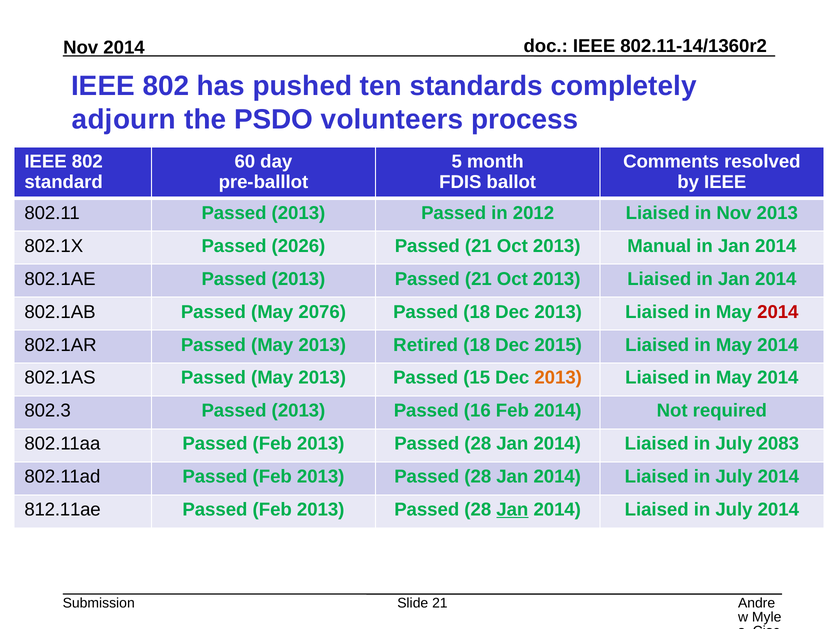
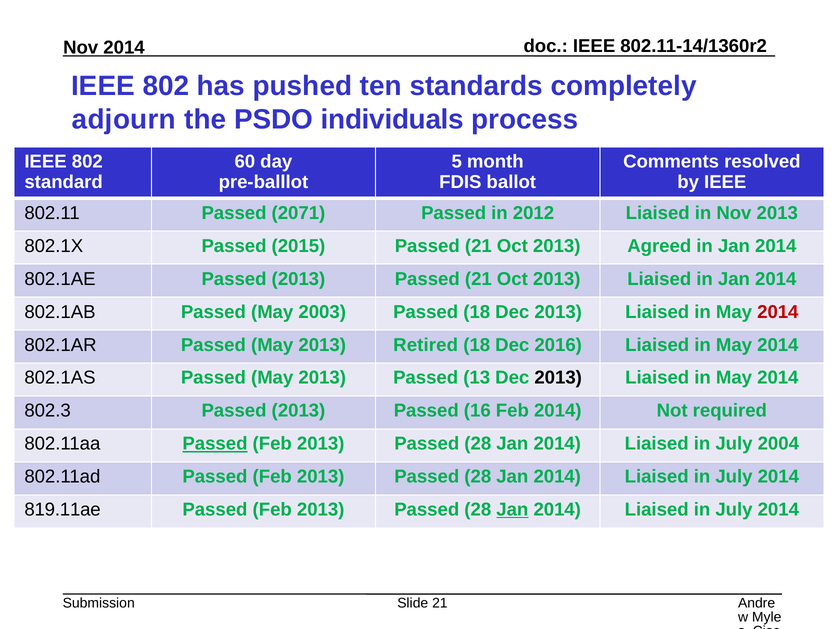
volunteers: volunteers -> individuals (392, 119)
802.11 Passed 2013: 2013 -> 2071 (298, 213)
2026: 2026 -> 2015 (298, 246)
Manual: Manual -> Agreed (659, 246)
2076: 2076 -> 2003 (322, 312)
2015: 2015 -> 2016 (558, 345)
15: 15 -> 13 (477, 378)
2013 colour: orange -> black (558, 378)
Passed underline: none -> present (215, 443)
2083: 2083 -> 2004 (778, 443)
812.11ae: 812.11ae -> 819.11ae (63, 509)
